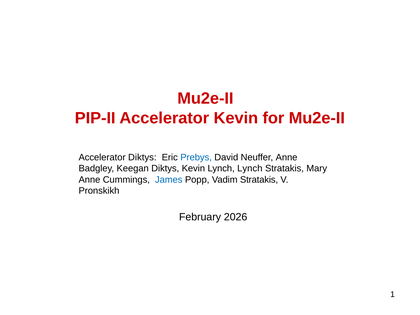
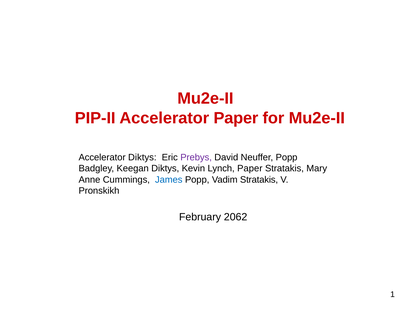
Accelerator Kevin: Kevin -> Paper (236, 118)
Prebys colour: blue -> purple (196, 157)
Neuffer Anne: Anne -> Popp (287, 157)
Lynch Lynch: Lynch -> Paper (250, 168)
2026: 2026 -> 2062 (236, 217)
